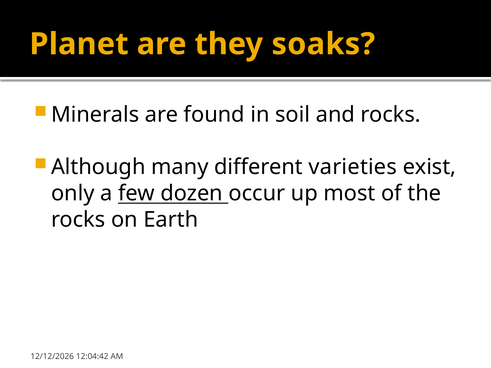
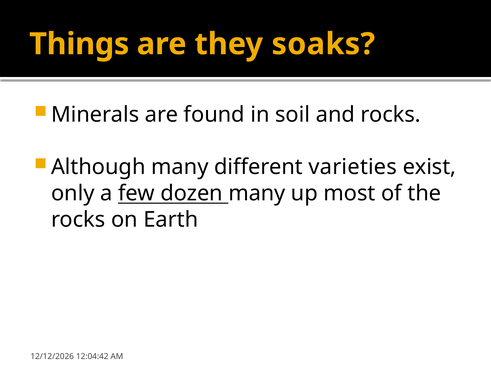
Planet: Planet -> Things (79, 44)
dozen occur: occur -> many (257, 193)
